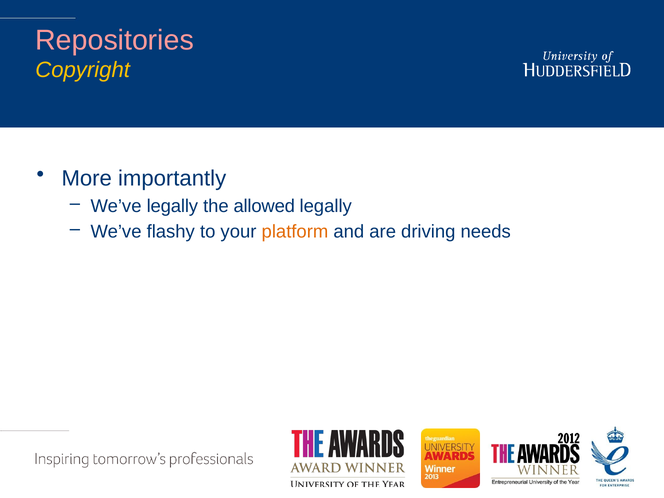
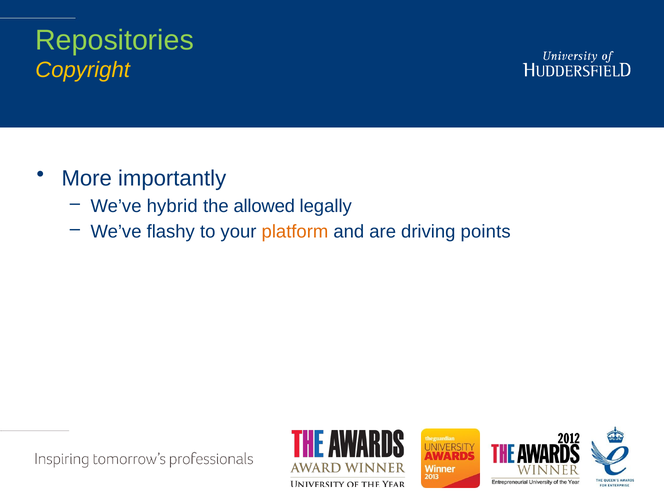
Repositories colour: pink -> light green (115, 40)
We’ve legally: legally -> hybrid (172, 206)
needs: needs -> points (486, 232)
